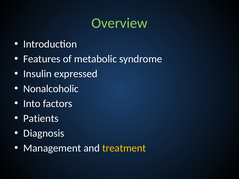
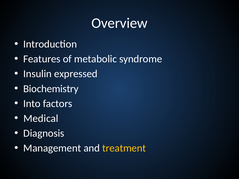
Overview colour: light green -> white (119, 23)
Nonalcoholic: Nonalcoholic -> Biochemistry (51, 89)
Patients: Patients -> Medical (41, 119)
